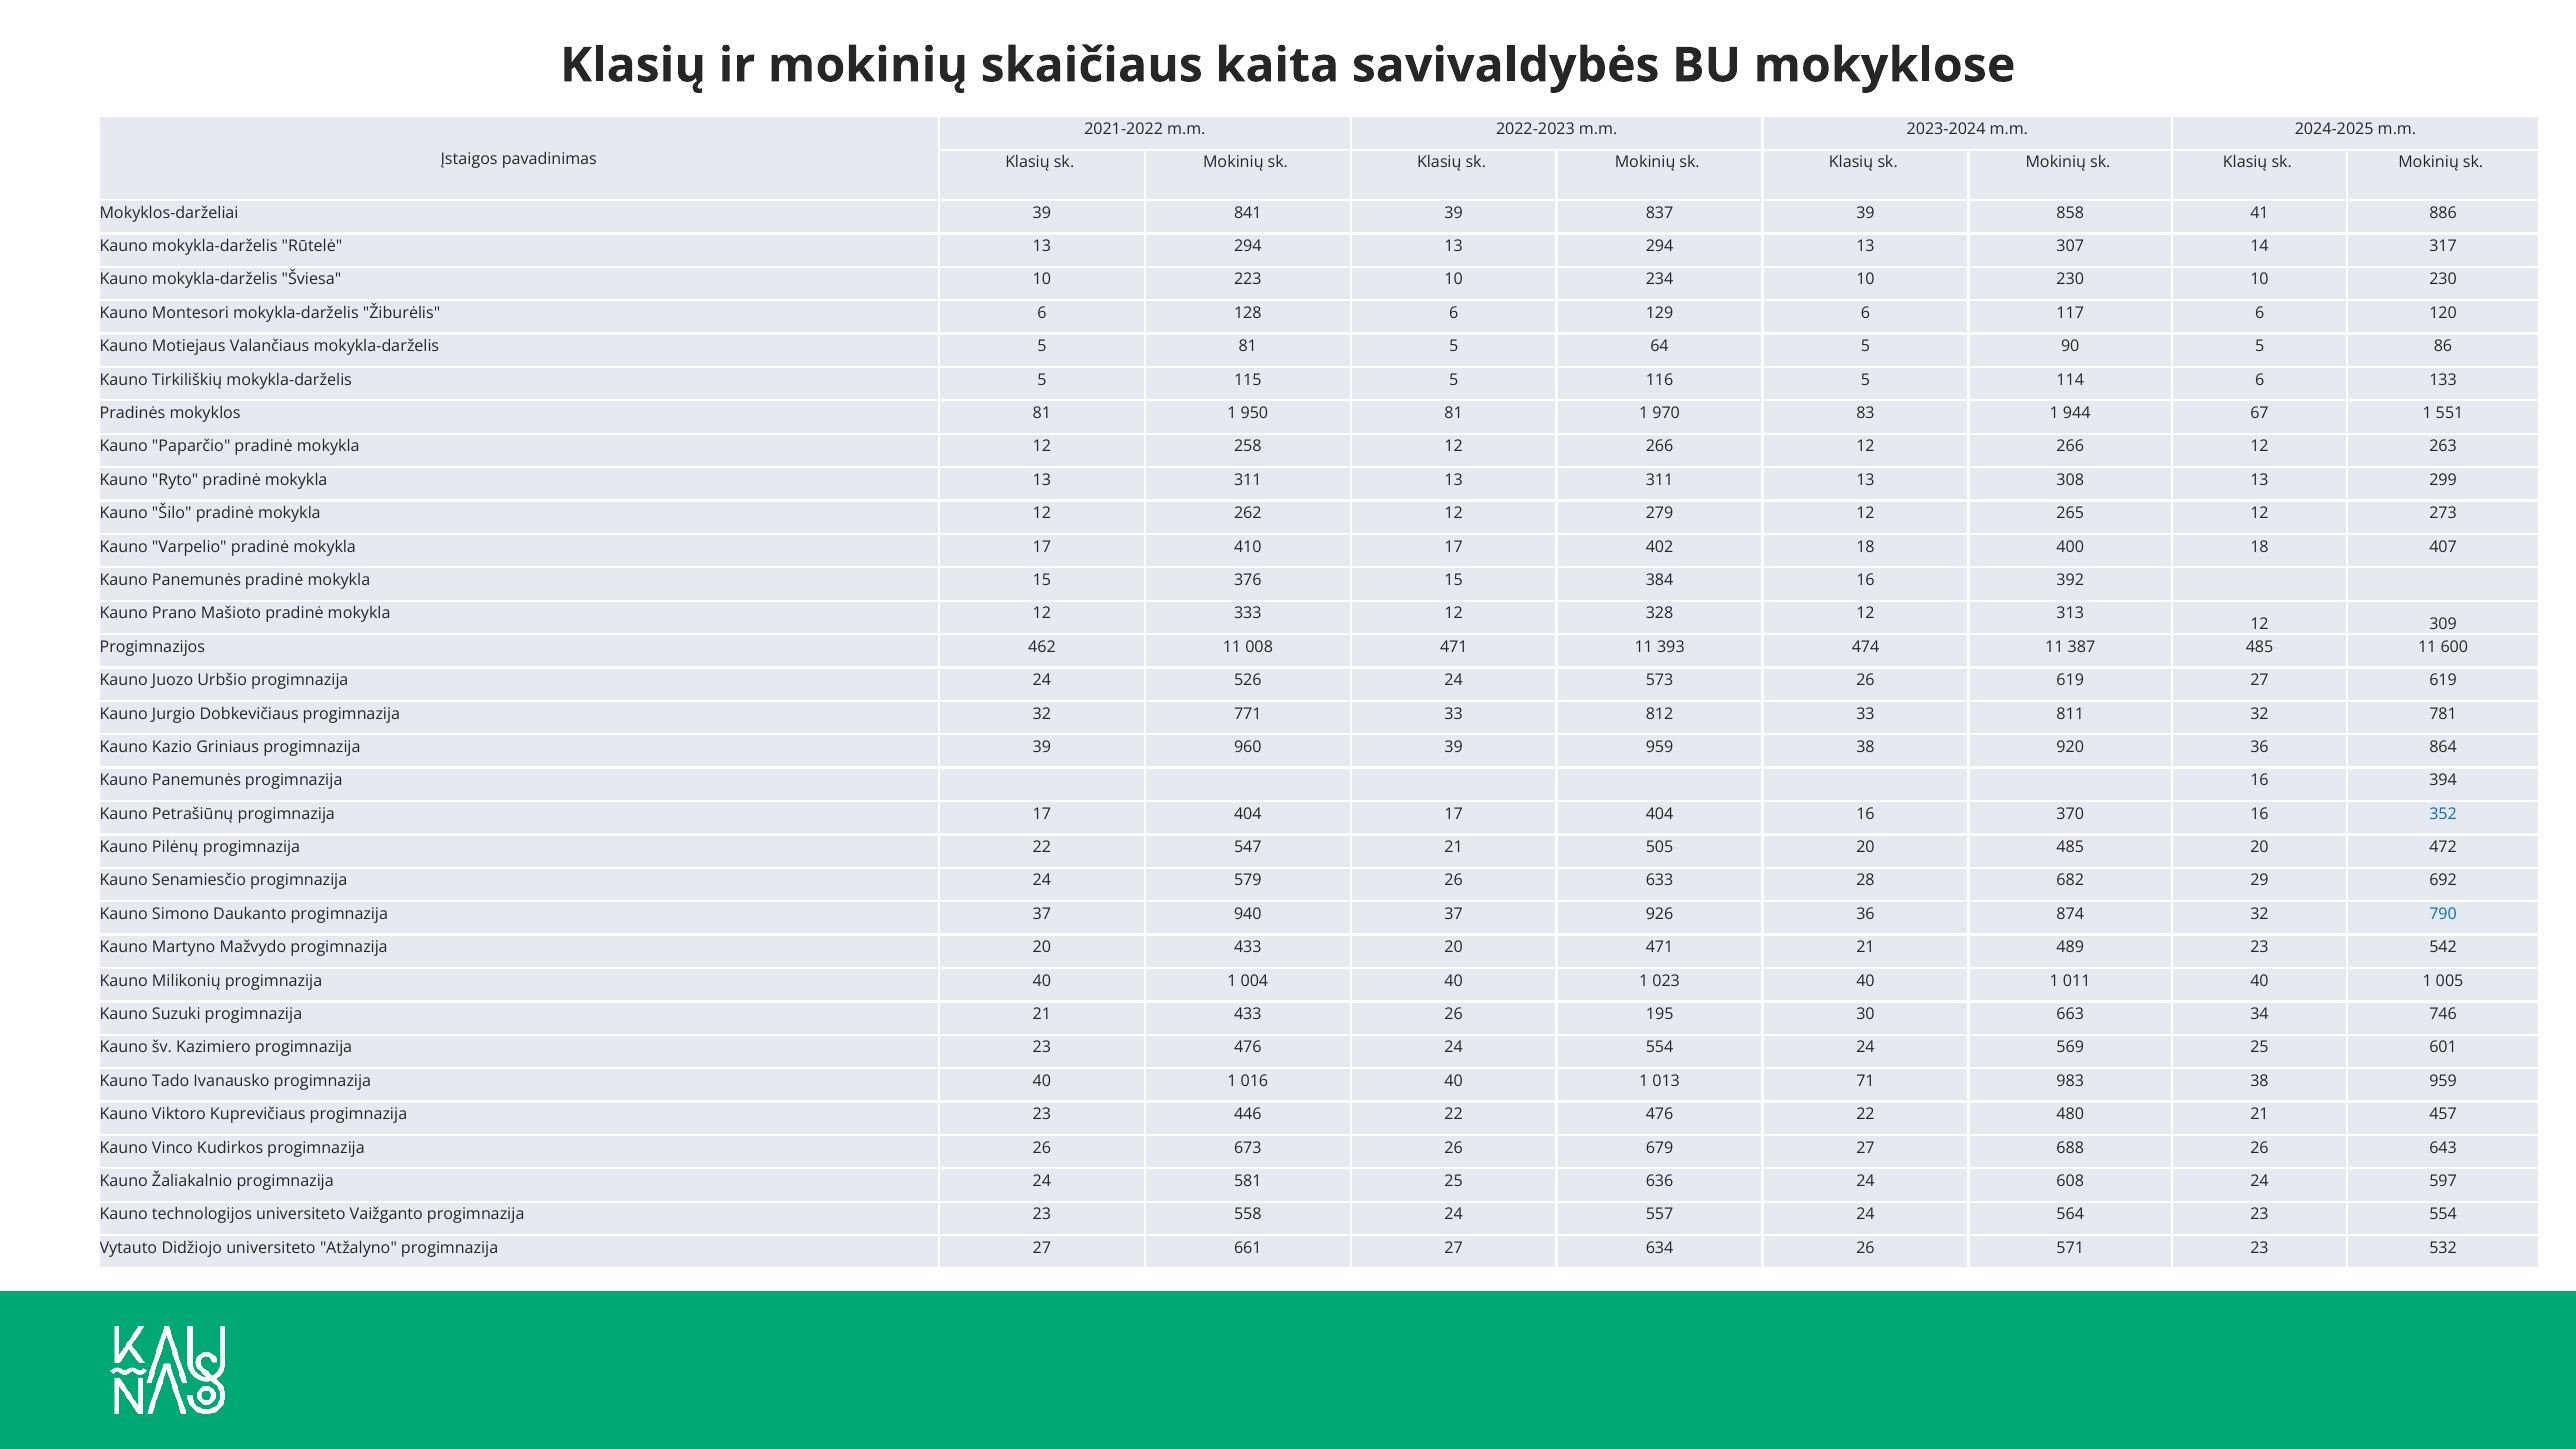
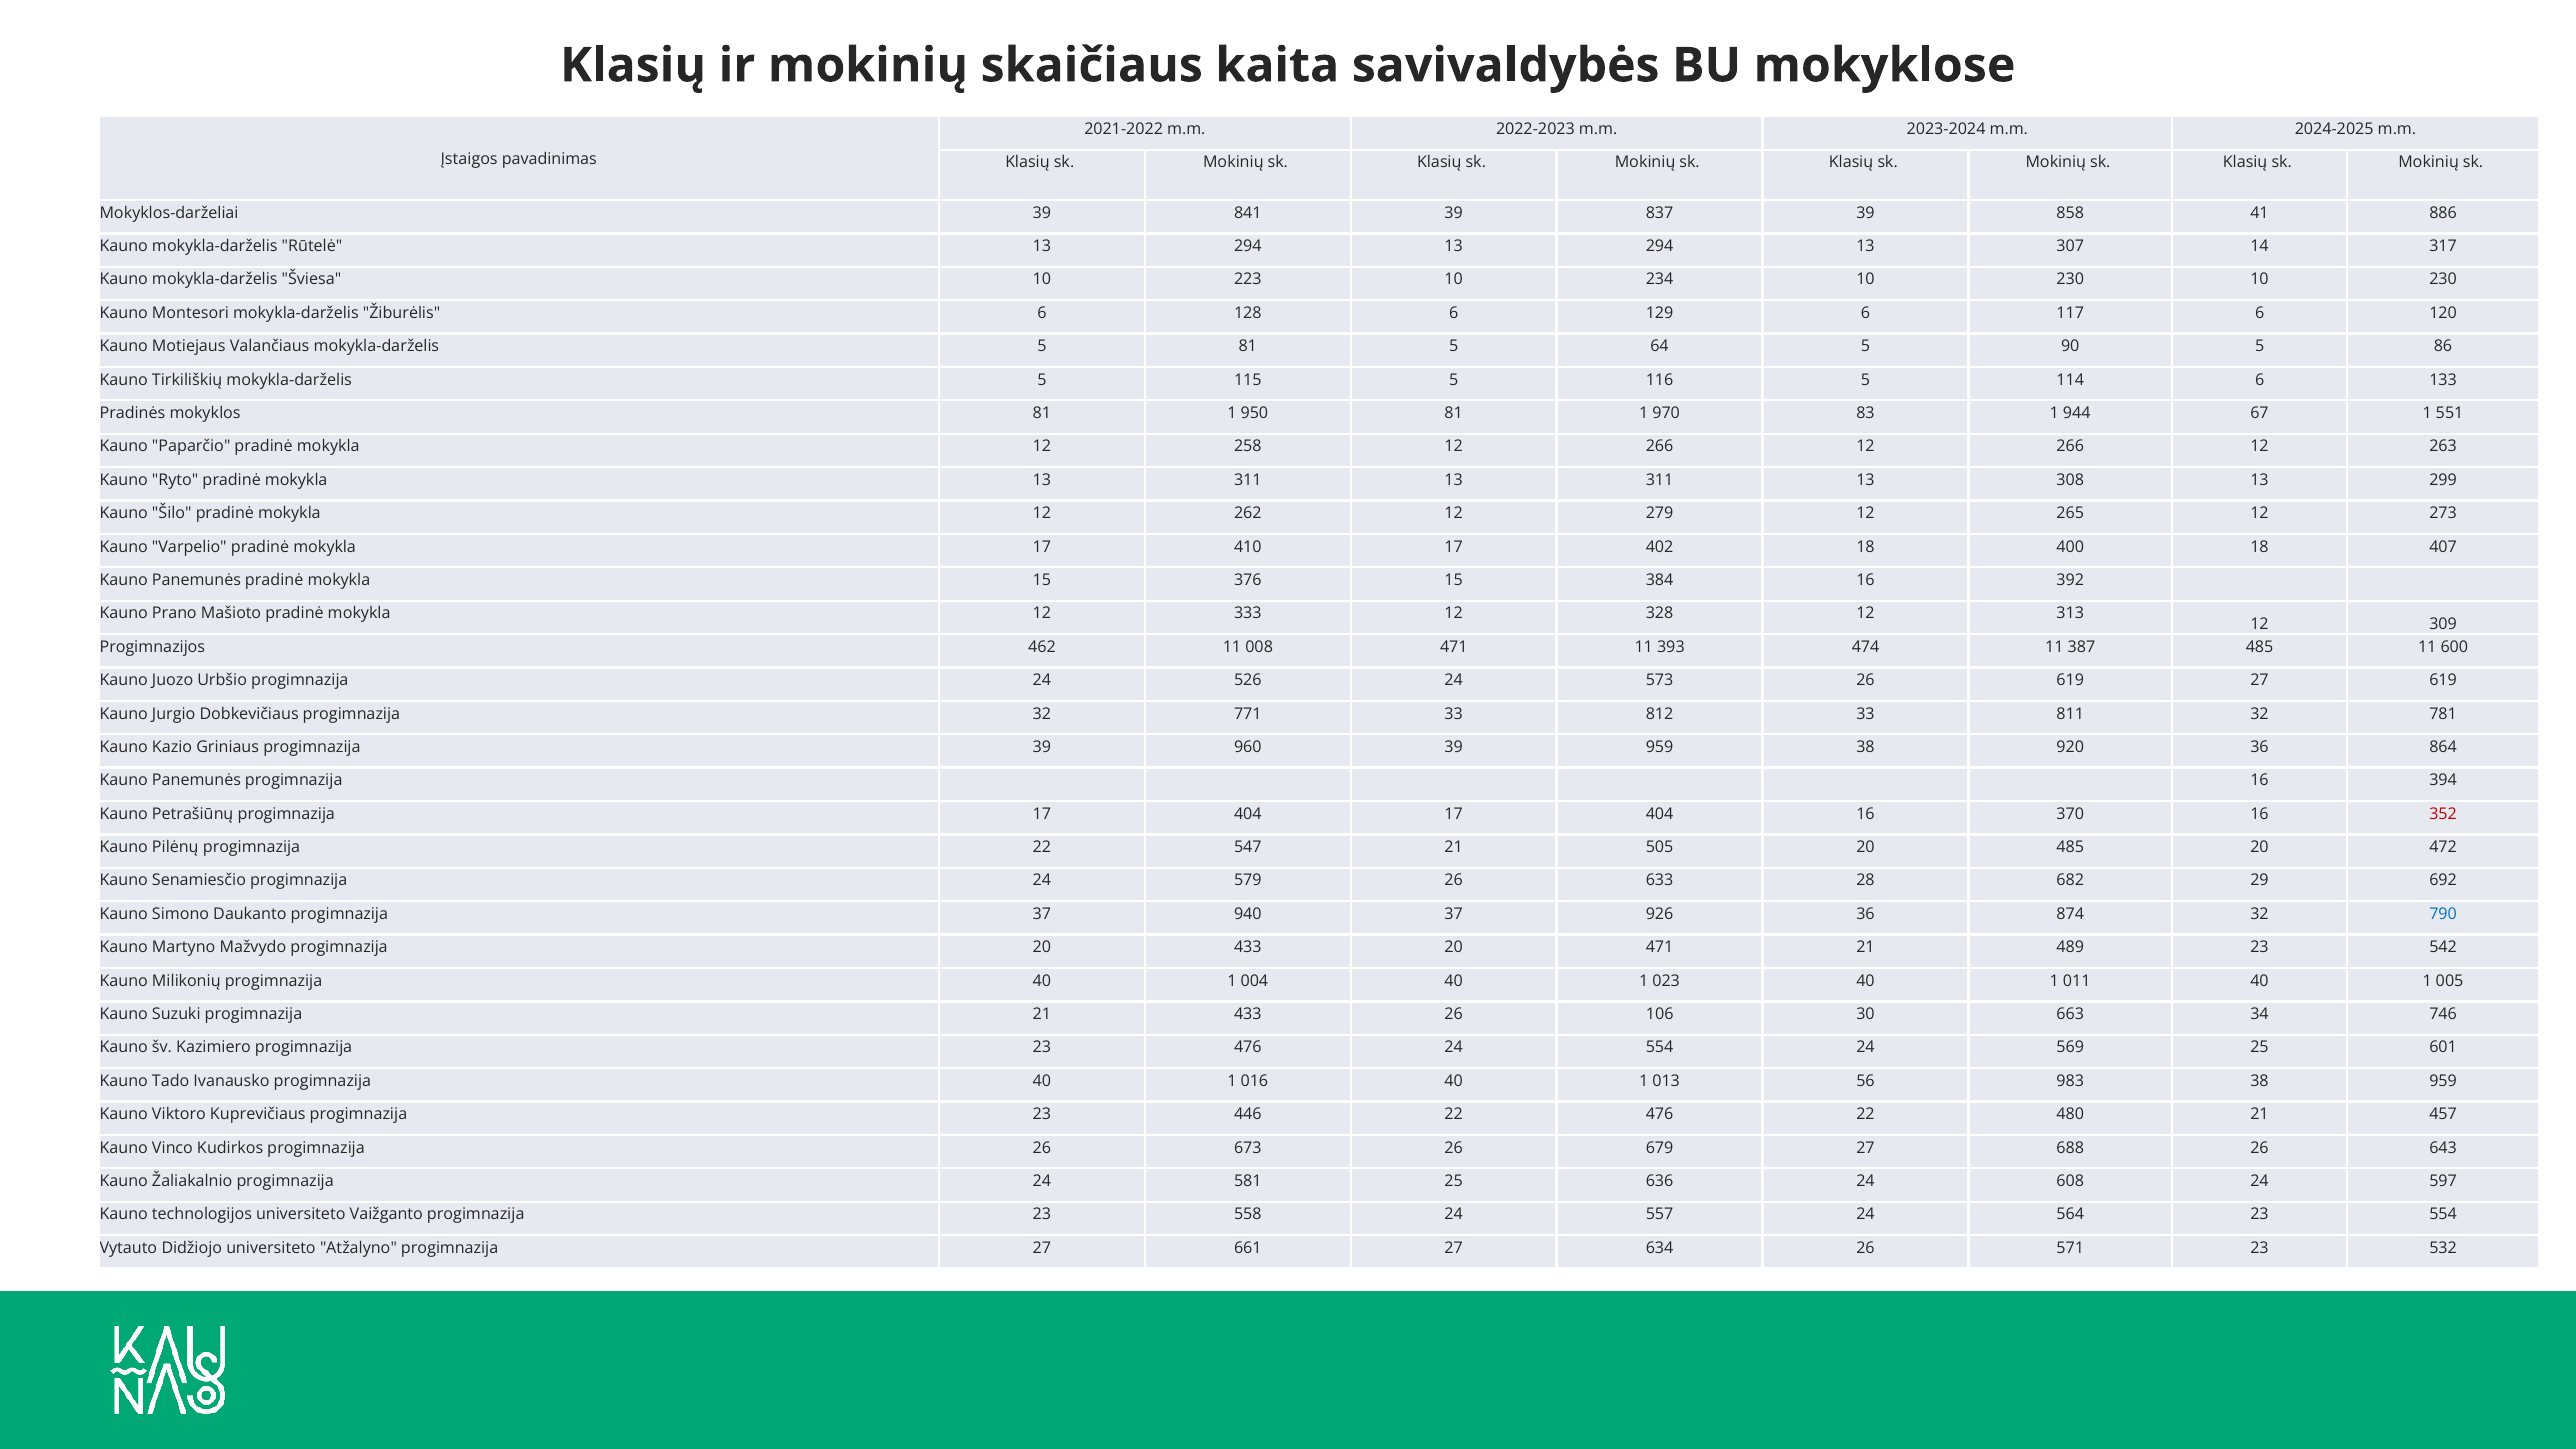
352 colour: blue -> red (2443, 814)
195: 195 -> 106 (1660, 1014)
71: 71 -> 56 (1865, 1081)
